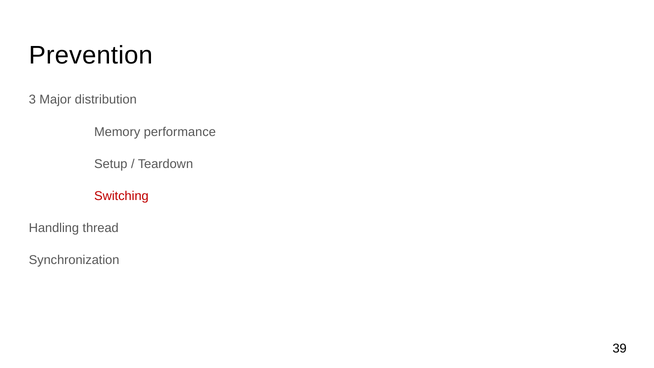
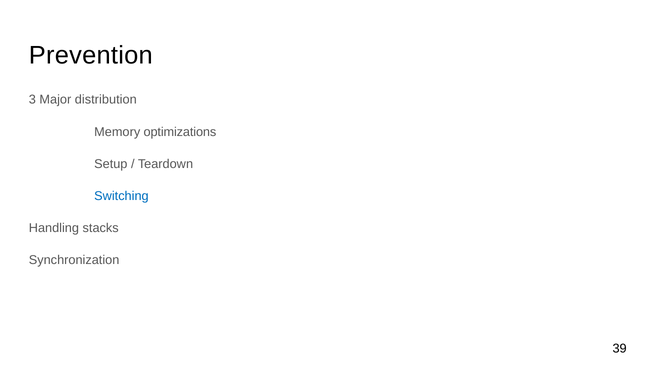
performance: performance -> optimizations (180, 132)
Switching colour: red -> blue (121, 196)
thread: thread -> stacks (101, 228)
